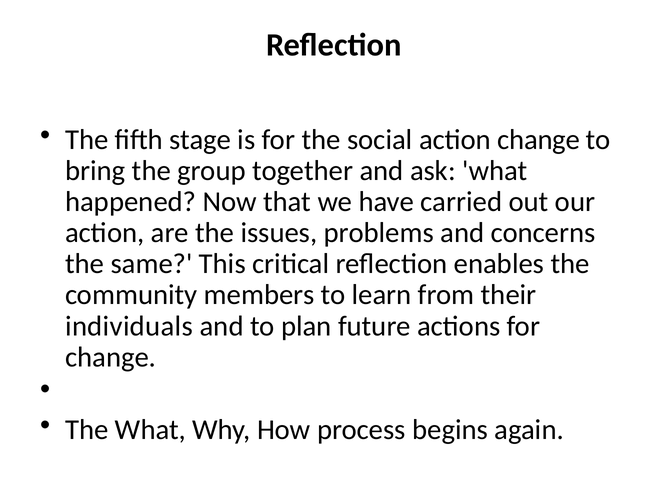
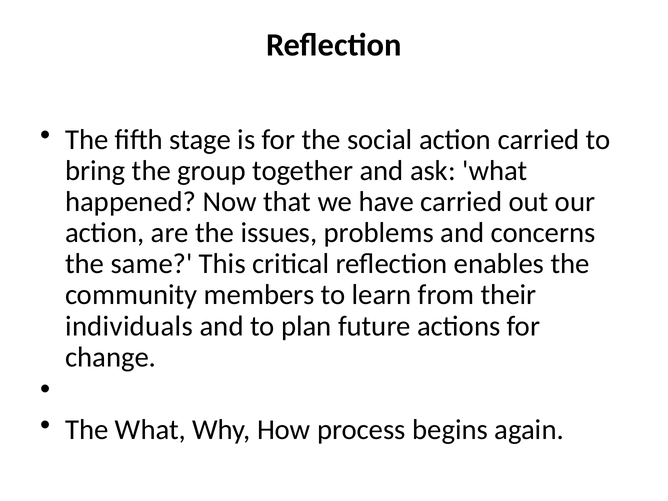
action change: change -> carried (539, 140)
